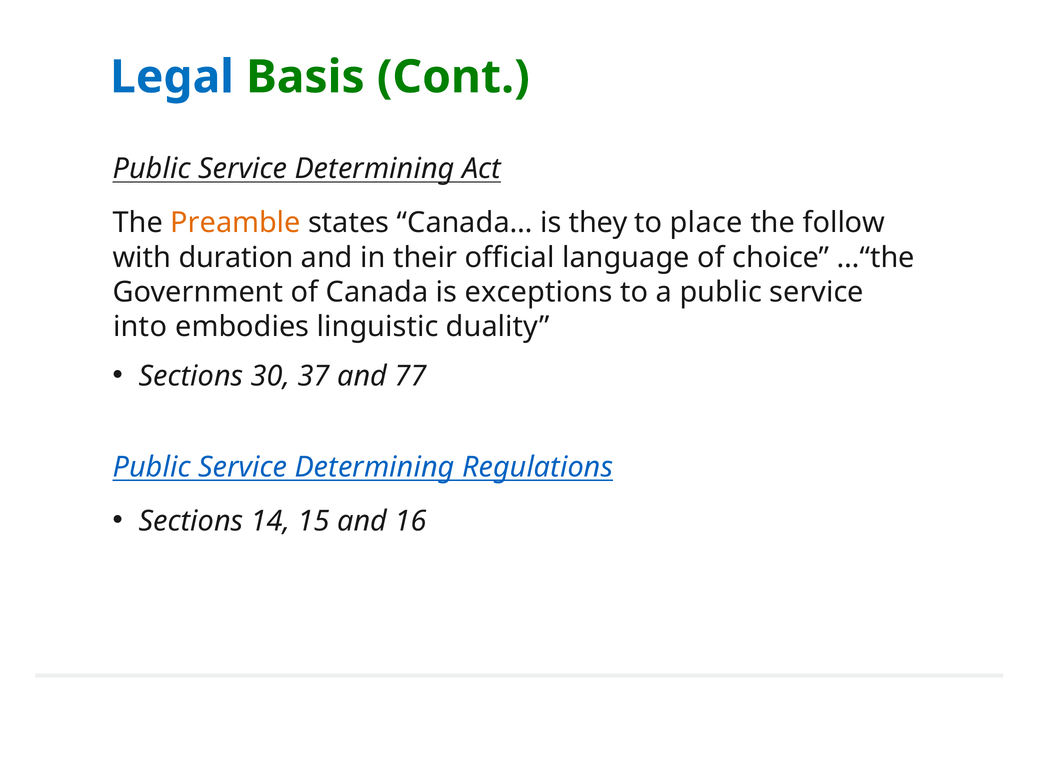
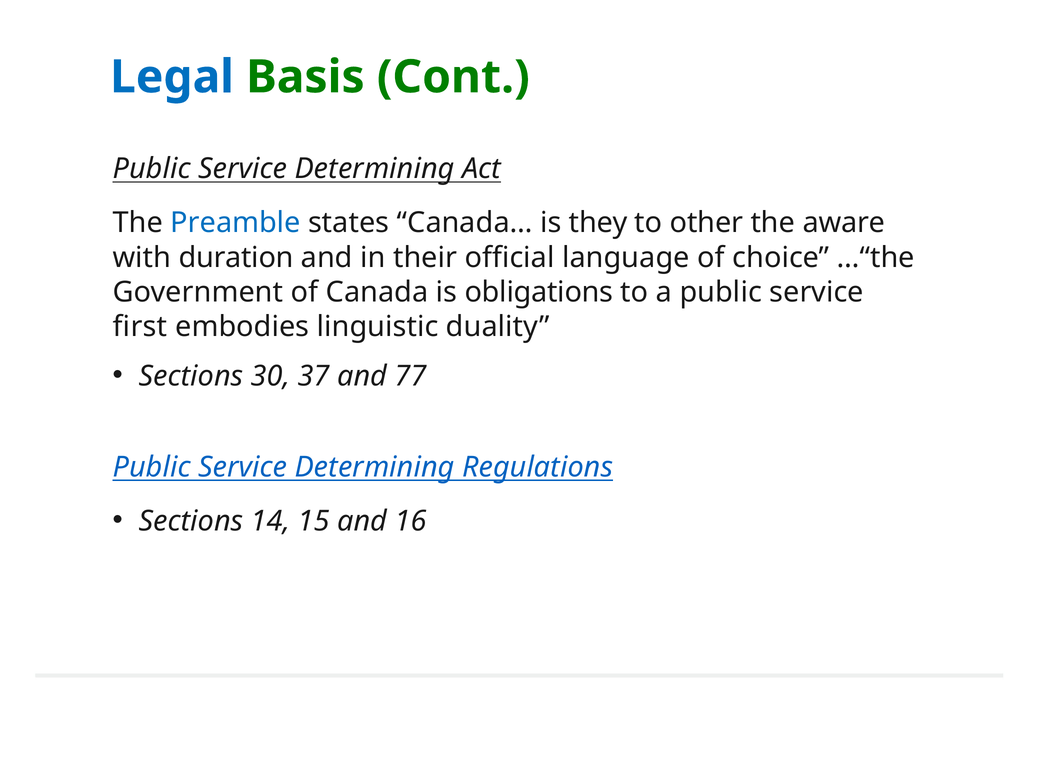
Preamble colour: orange -> blue (236, 223)
place: place -> other (706, 223)
follow: follow -> aware (844, 223)
exceptions: exceptions -> obligations (539, 292)
into: into -> first (140, 327)
